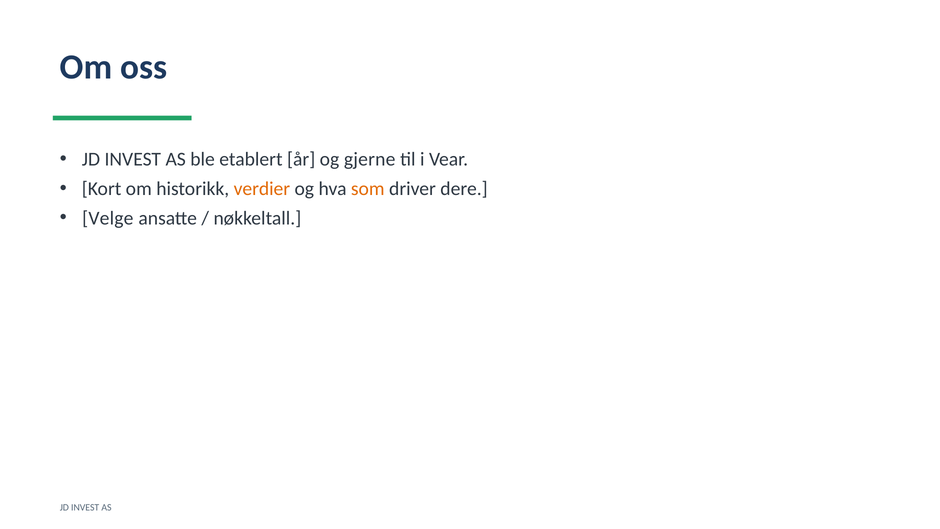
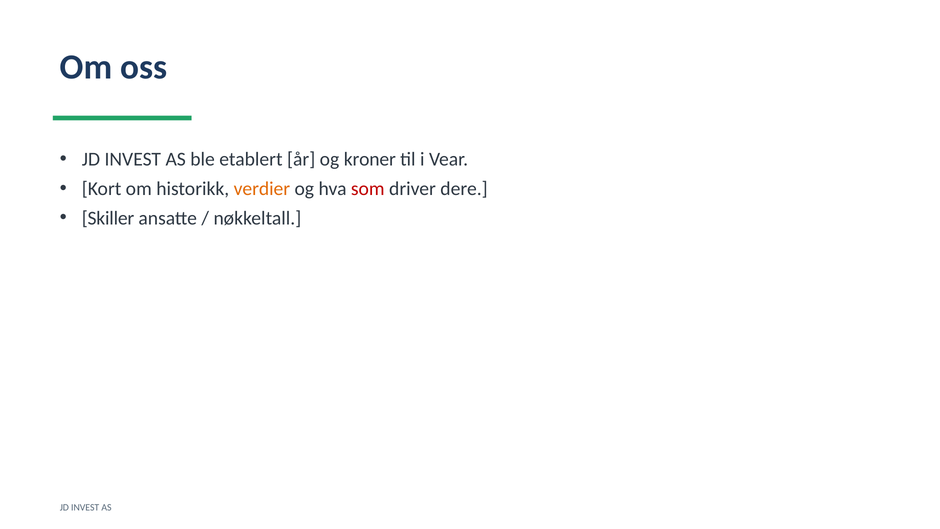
gjerne: gjerne -> kroner (370, 159)
som colour: orange -> red (368, 189)
Velge: Velge -> Skiller (108, 218)
